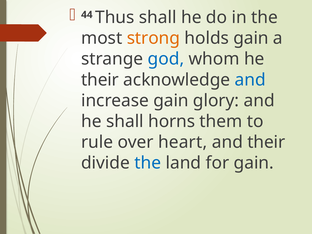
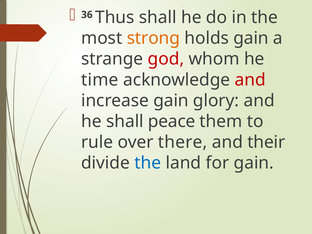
44: 44 -> 36 (87, 15)
god colour: blue -> red (166, 59)
their: their -> time (100, 80)
and colour: blue -> red (250, 80)
horns: horns -> peace (172, 121)
heart: heart -> there (183, 142)
